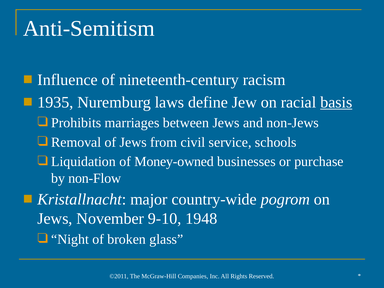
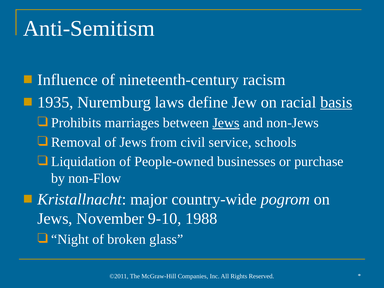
Jews underline: none -> present (226, 123)
Money-owned: Money-owned -> People-owned (174, 162)
1948: 1948 -> 1988 (201, 219)
